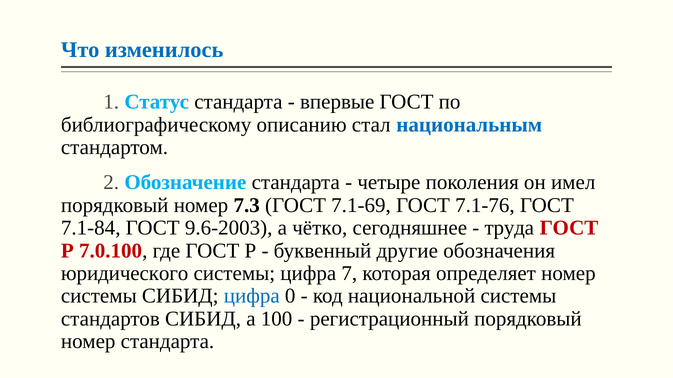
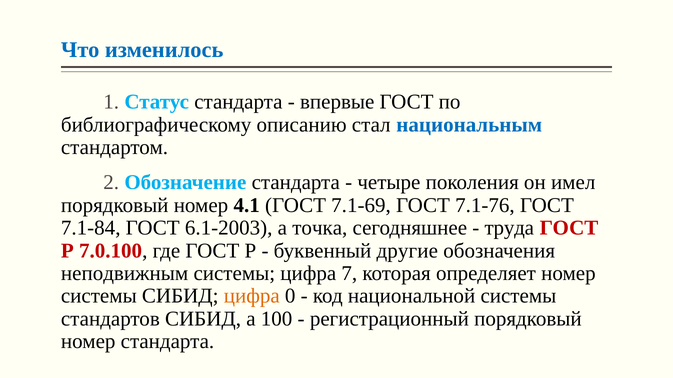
7.3: 7.3 -> 4.1 (247, 206)
9.6-2003: 9.6-2003 -> 6.1-2003 (229, 228)
чётко: чётко -> точка (320, 228)
юридического: юридического -> неподвижным (125, 274)
цифра colour: blue -> orange (252, 296)
